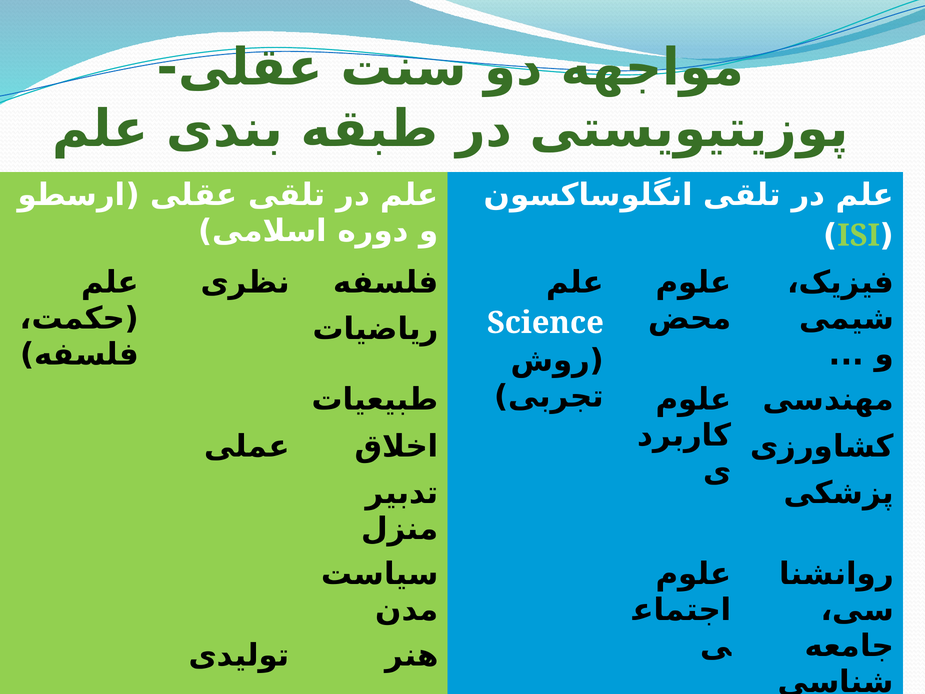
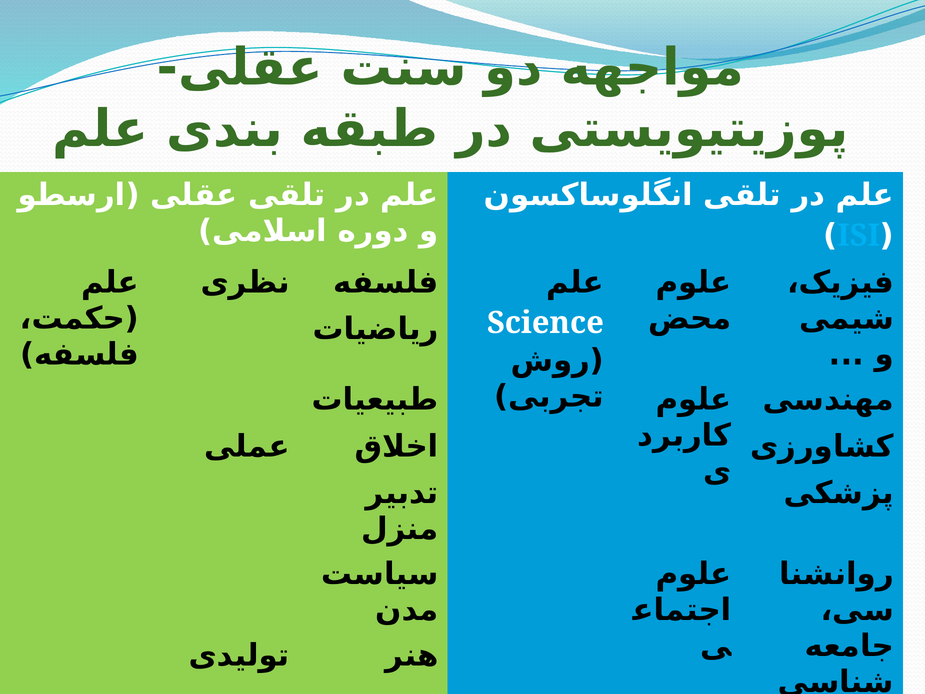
ISI colour: light green -> light blue (859, 235)
